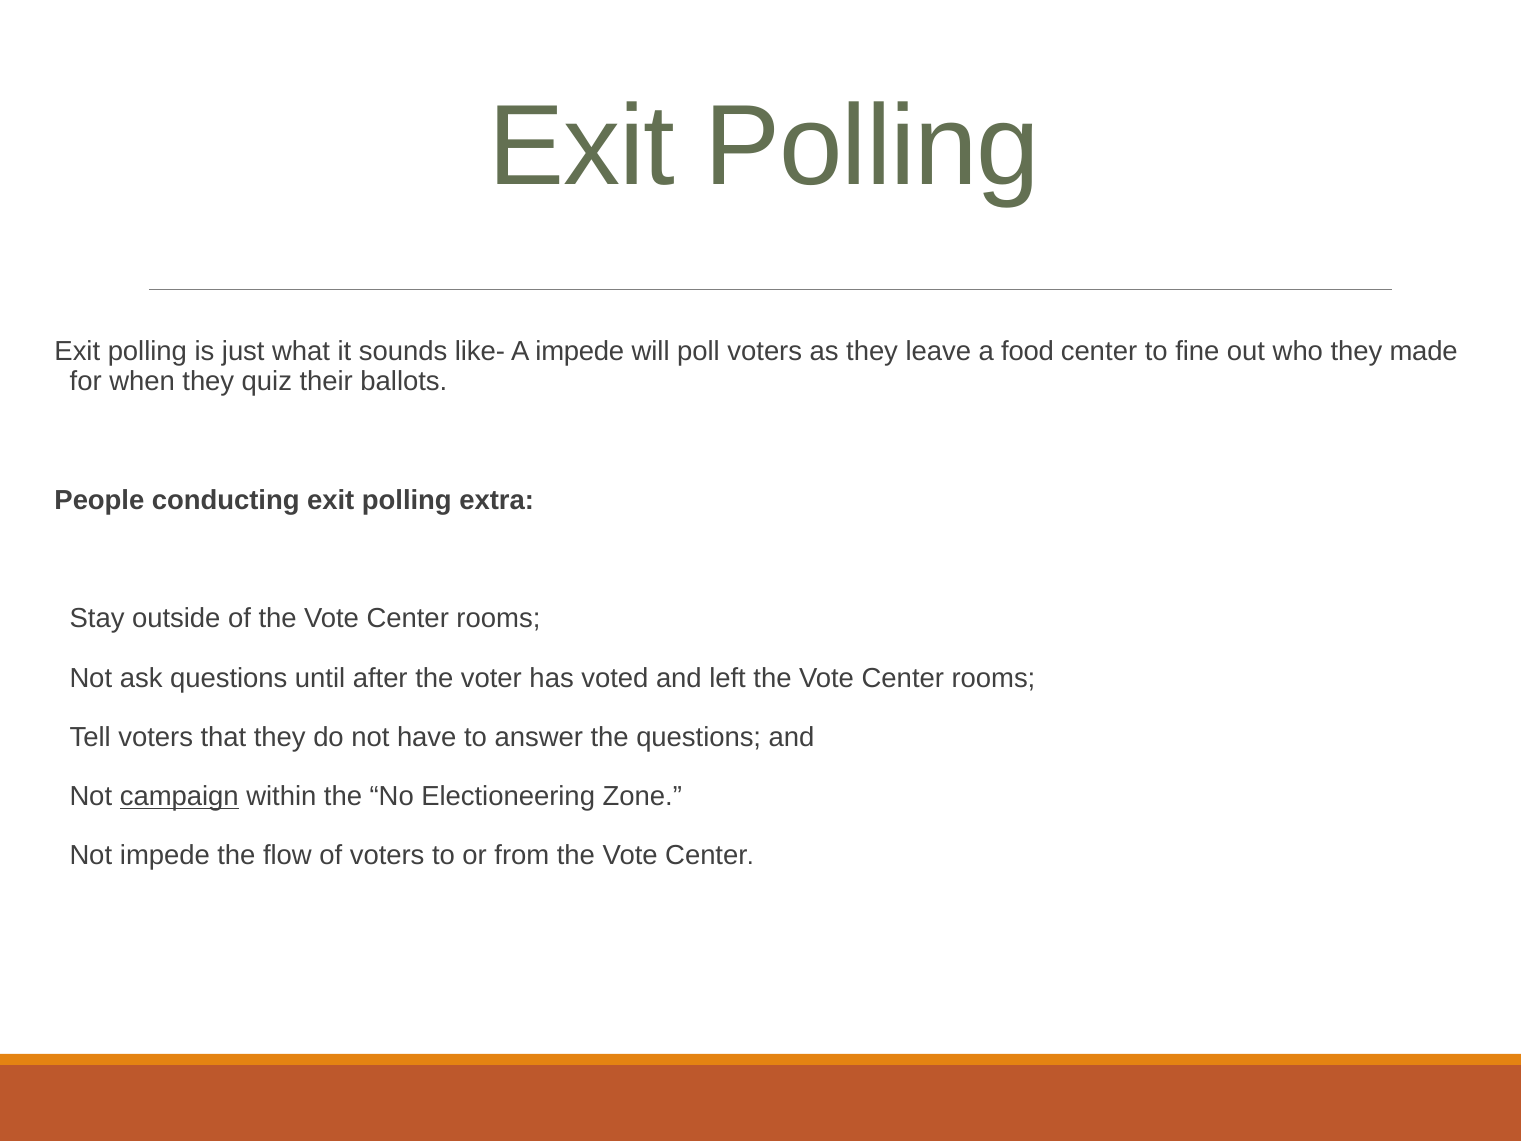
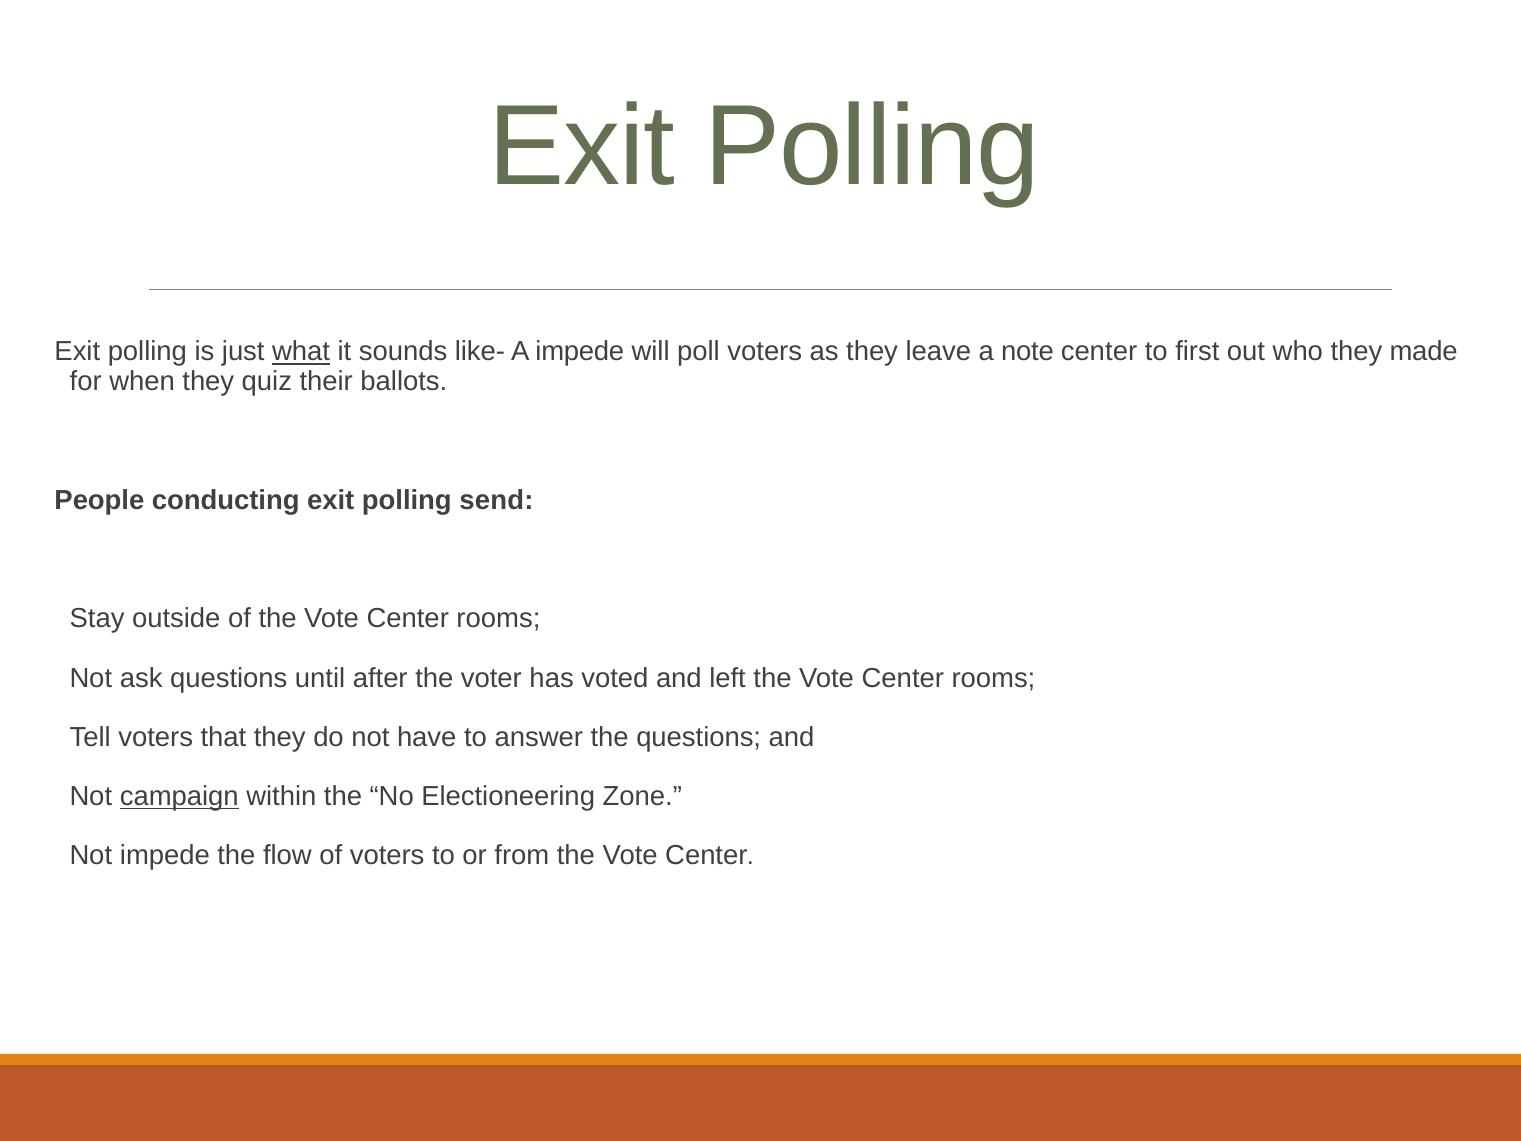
what underline: none -> present (301, 352)
food: food -> note (1028, 352)
fine: fine -> first (1197, 352)
extra: extra -> send (496, 500)
